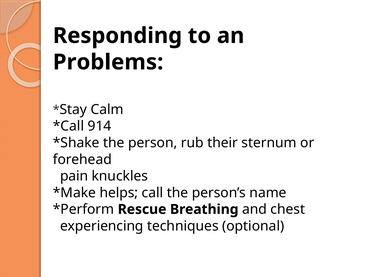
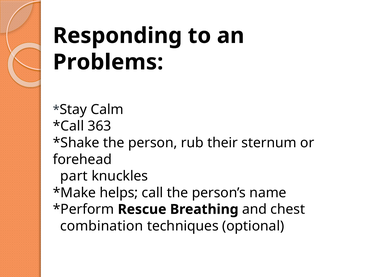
914: 914 -> 363 (100, 126)
pain: pain -> part (74, 176)
experiencing: experiencing -> combination (102, 226)
